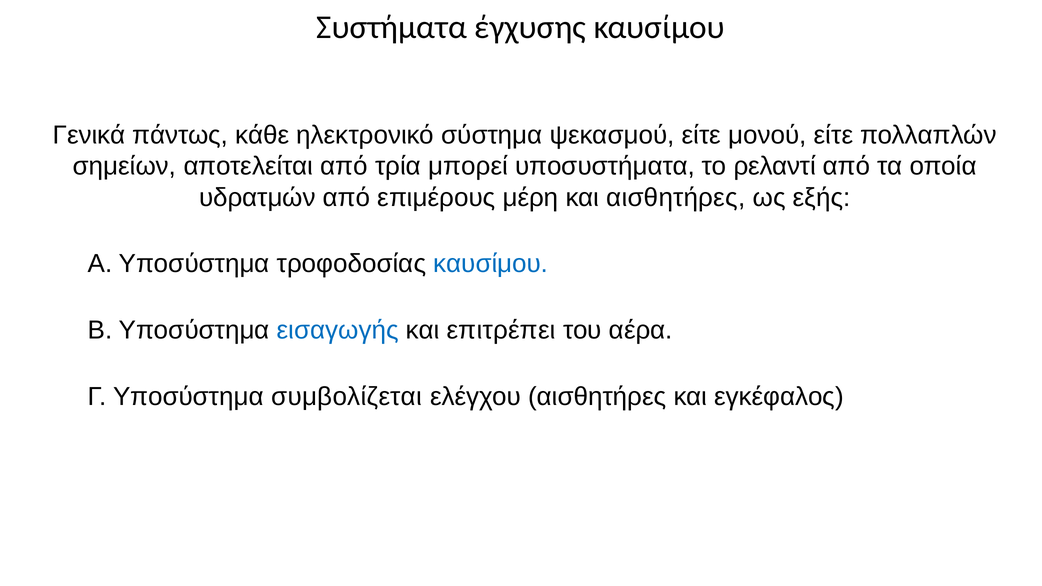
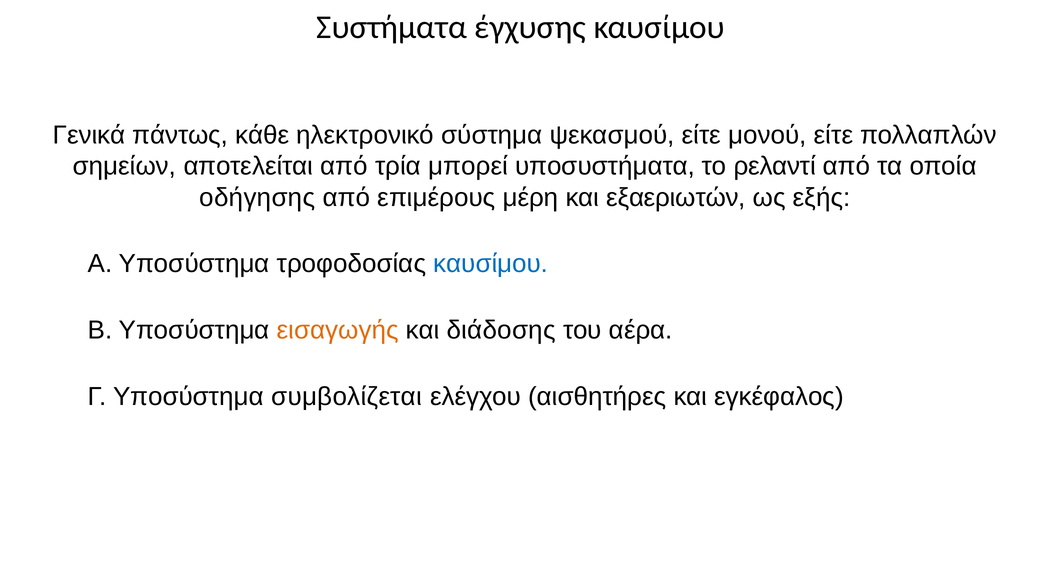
υδρατμών: υδρατμών -> οδήγησης (257, 198)
και αισθητήρες: αισθητήρες -> εξαεριωτών (676, 198)
εισαγωγής colour: blue -> orange (338, 330)
επιτρέπει: επιτρέπει -> διάδοσης (501, 330)
